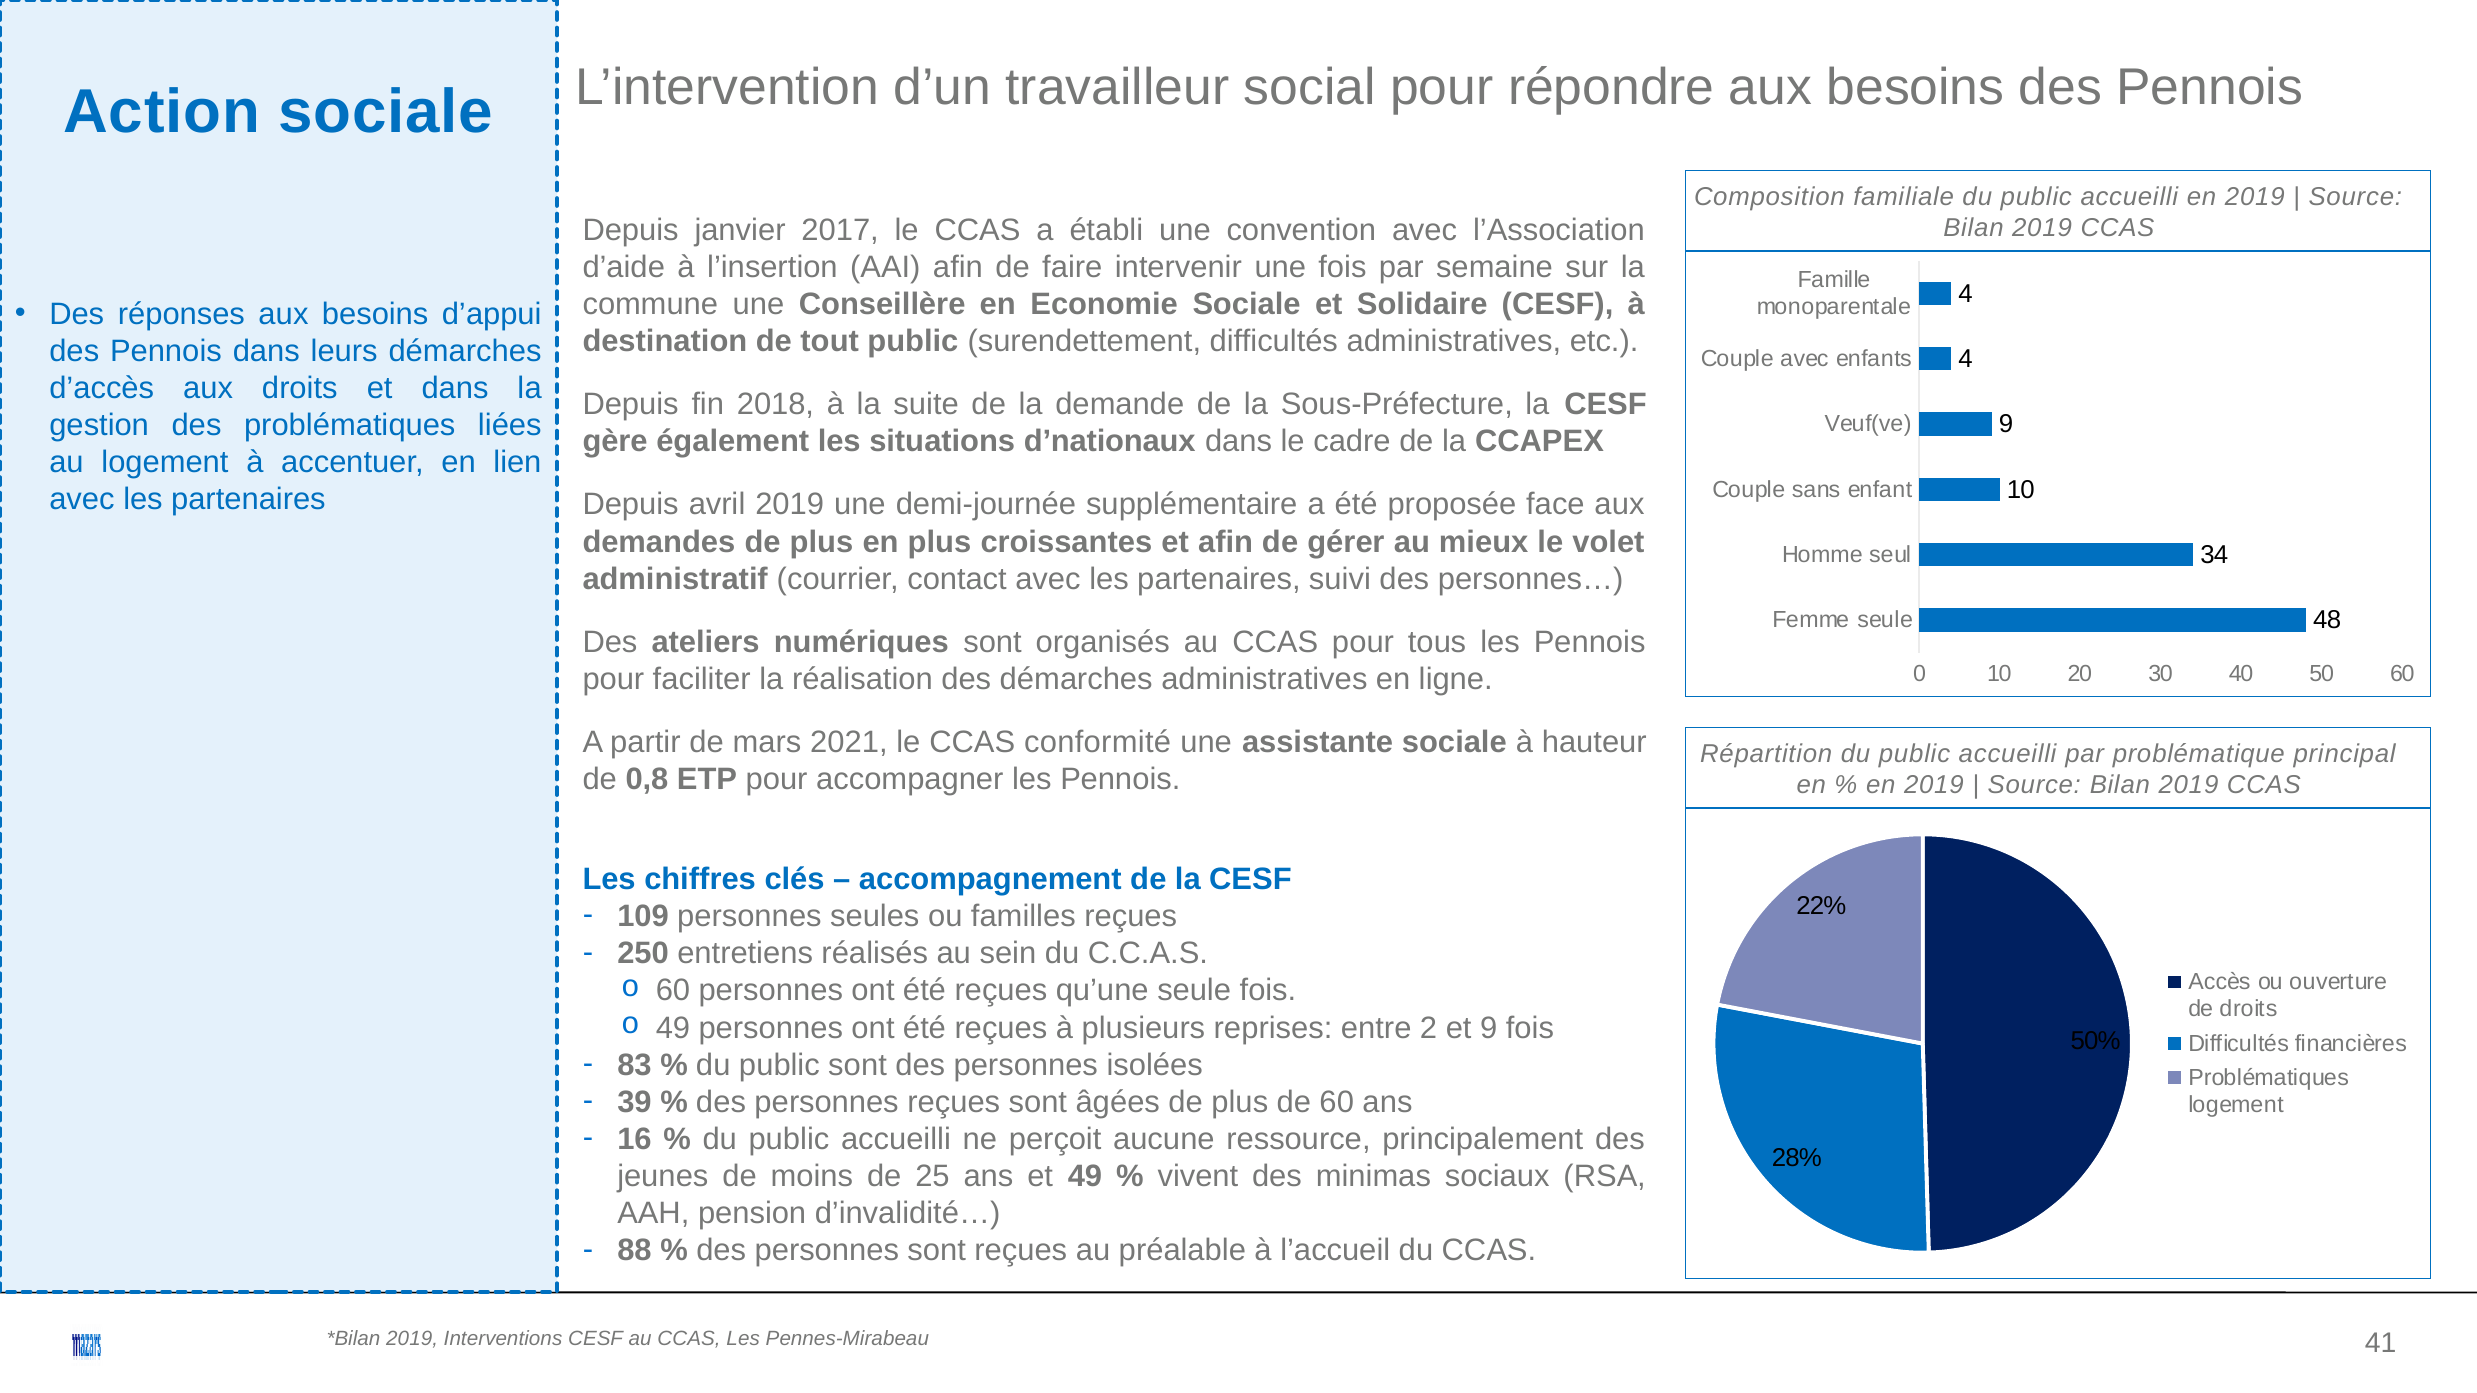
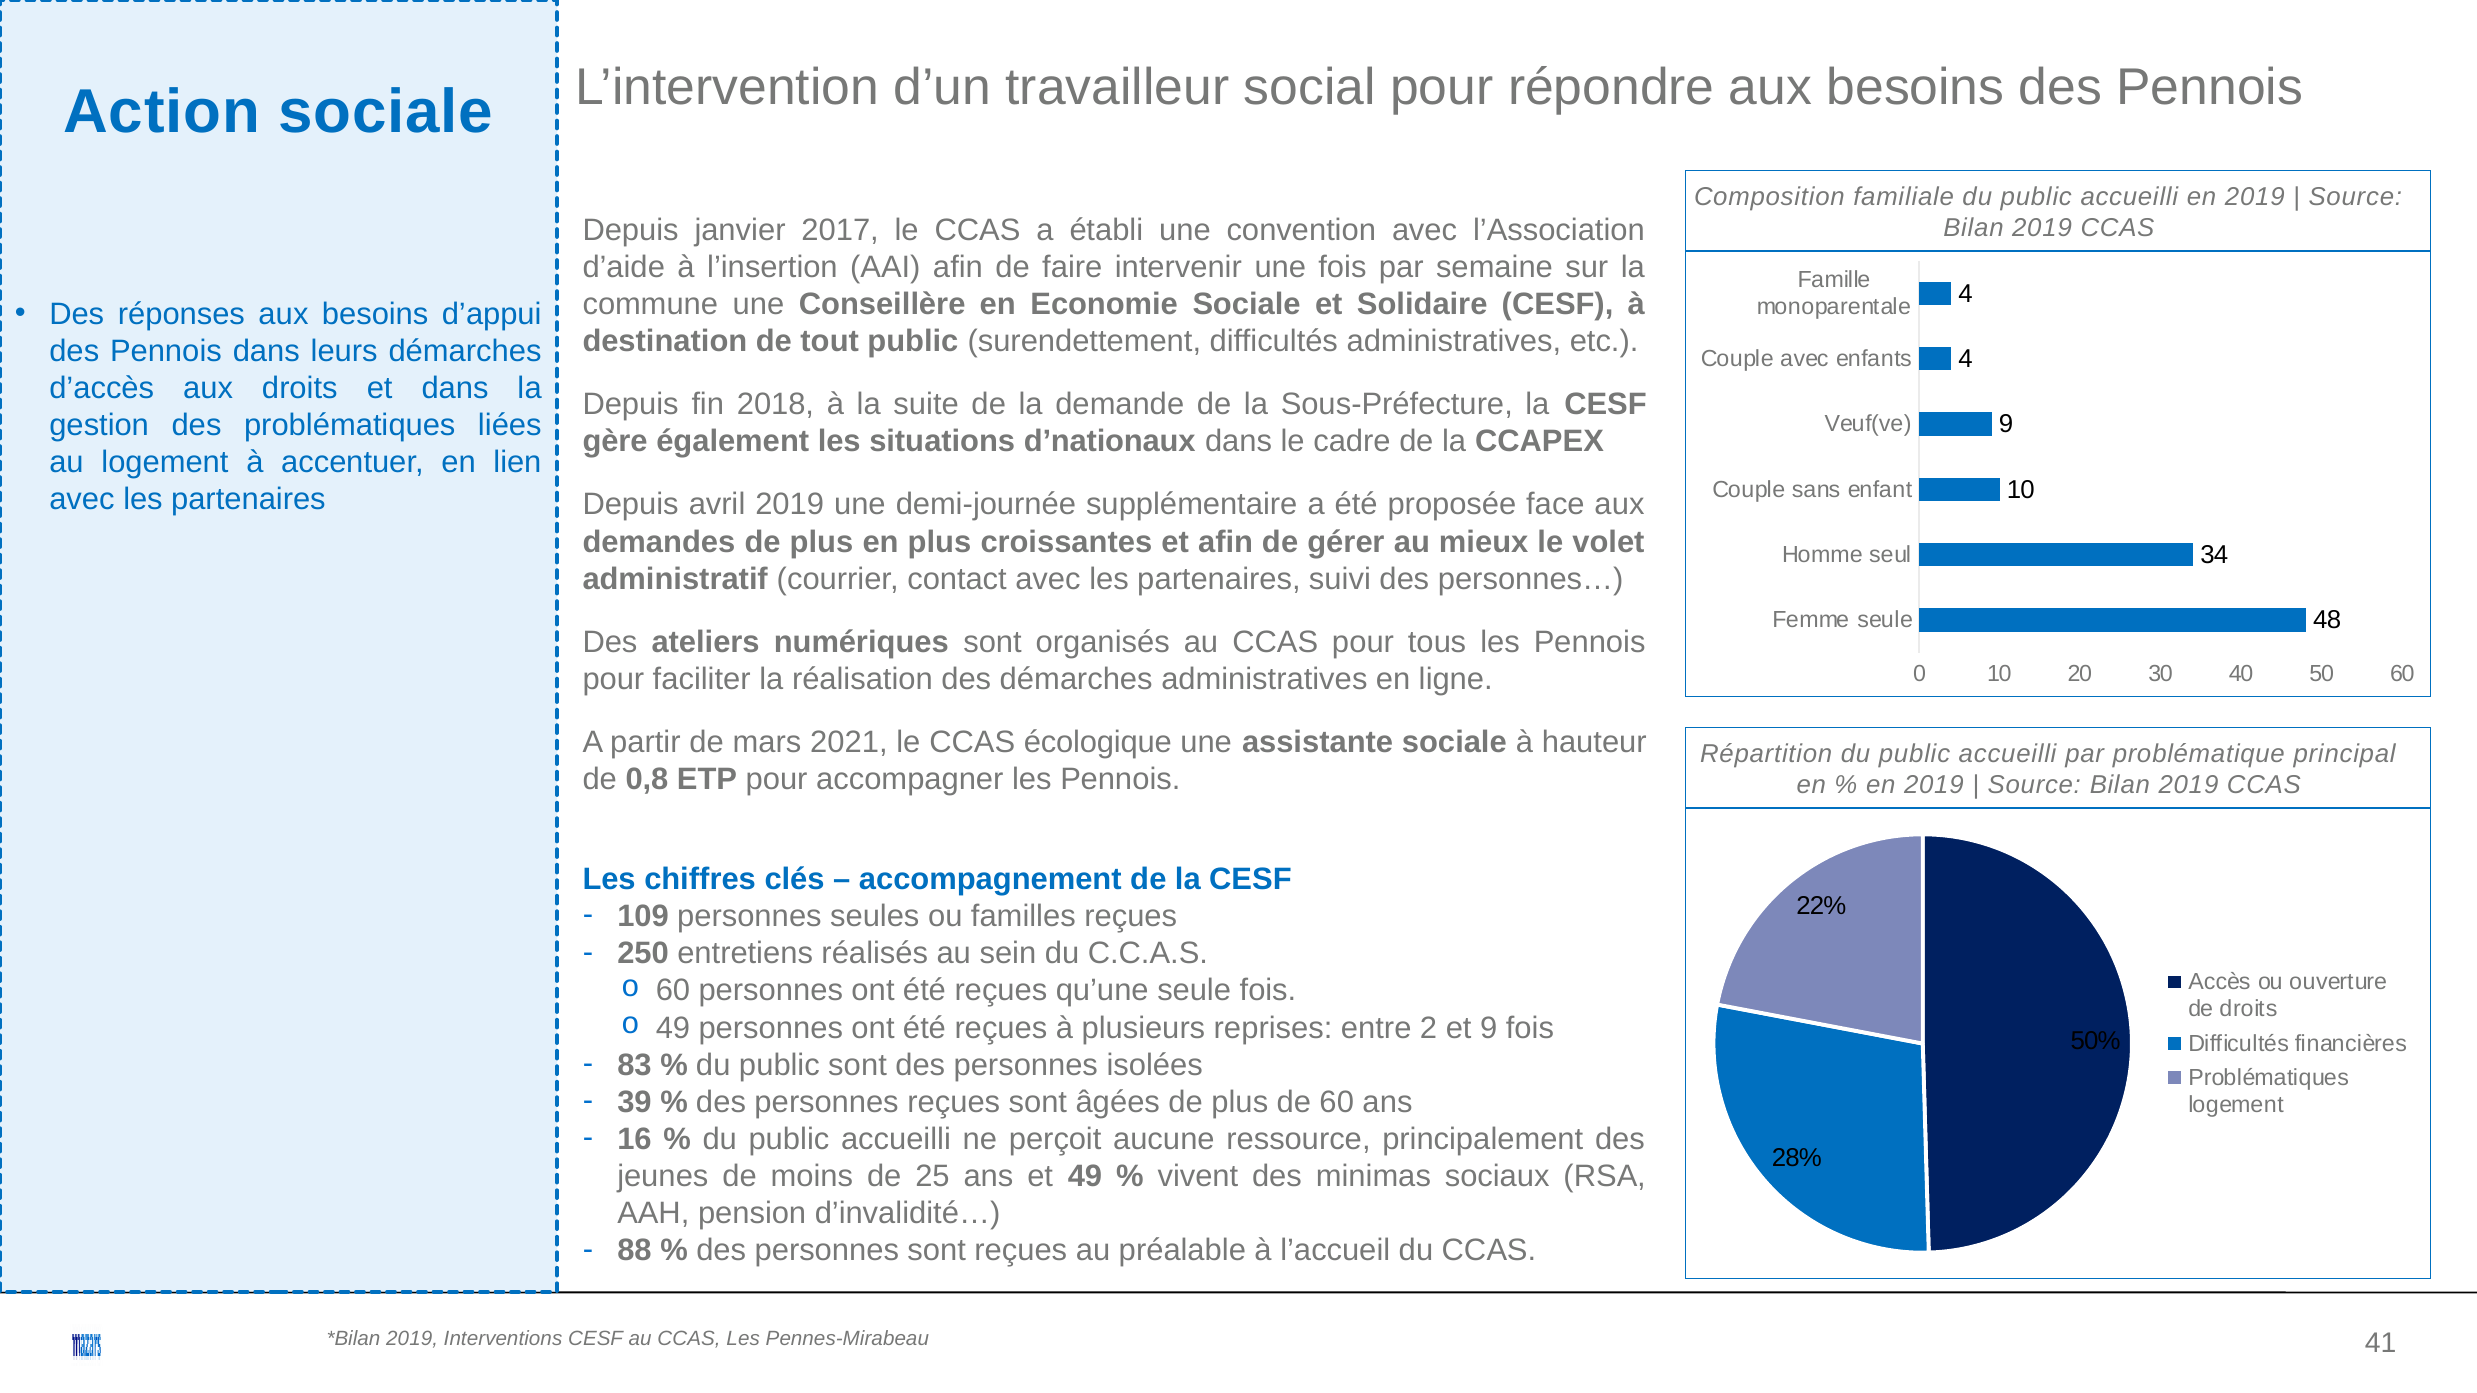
conformité: conformité -> écologique (1098, 742)
